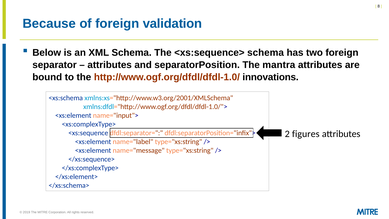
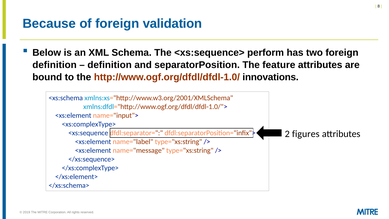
<xs:sequence> schema: schema -> perform (266, 53)
separator: separator -> definition (55, 65)
attributes: attributes -> definition (110, 65)
mantra: mantra -> feature (279, 65)
